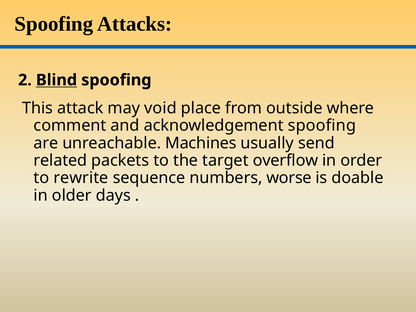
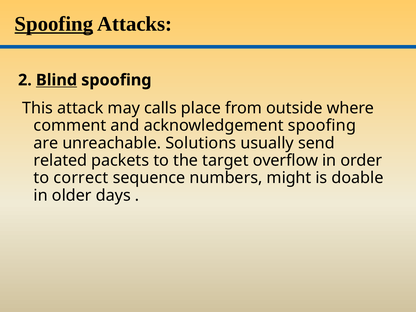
Spoofing underline: none -> present (54, 24)
void: void -> calls (161, 108)
Machines: Machines -> Solutions (201, 143)
rewrite: rewrite -> correct (81, 178)
worse: worse -> might (289, 178)
